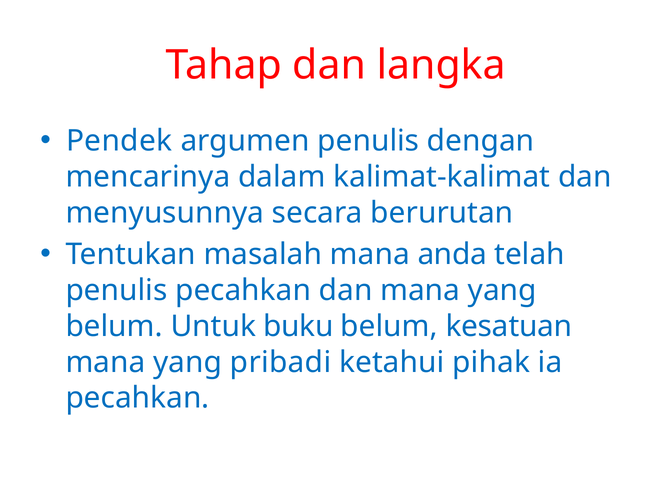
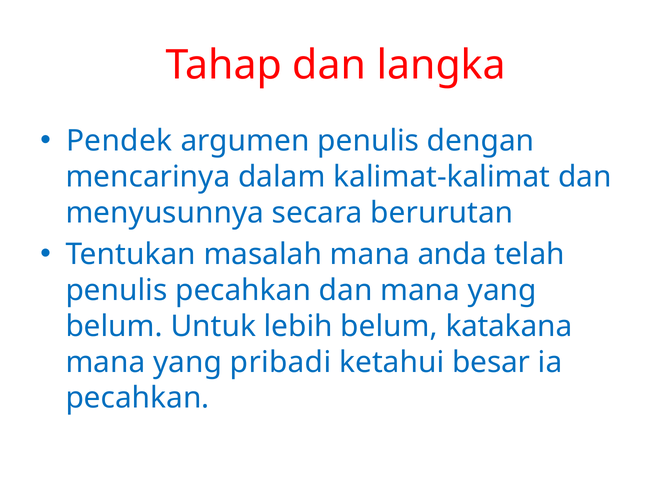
buku: buku -> lebih (298, 326)
kesatuan: kesatuan -> katakana (509, 326)
pihak: pihak -> besar (491, 362)
